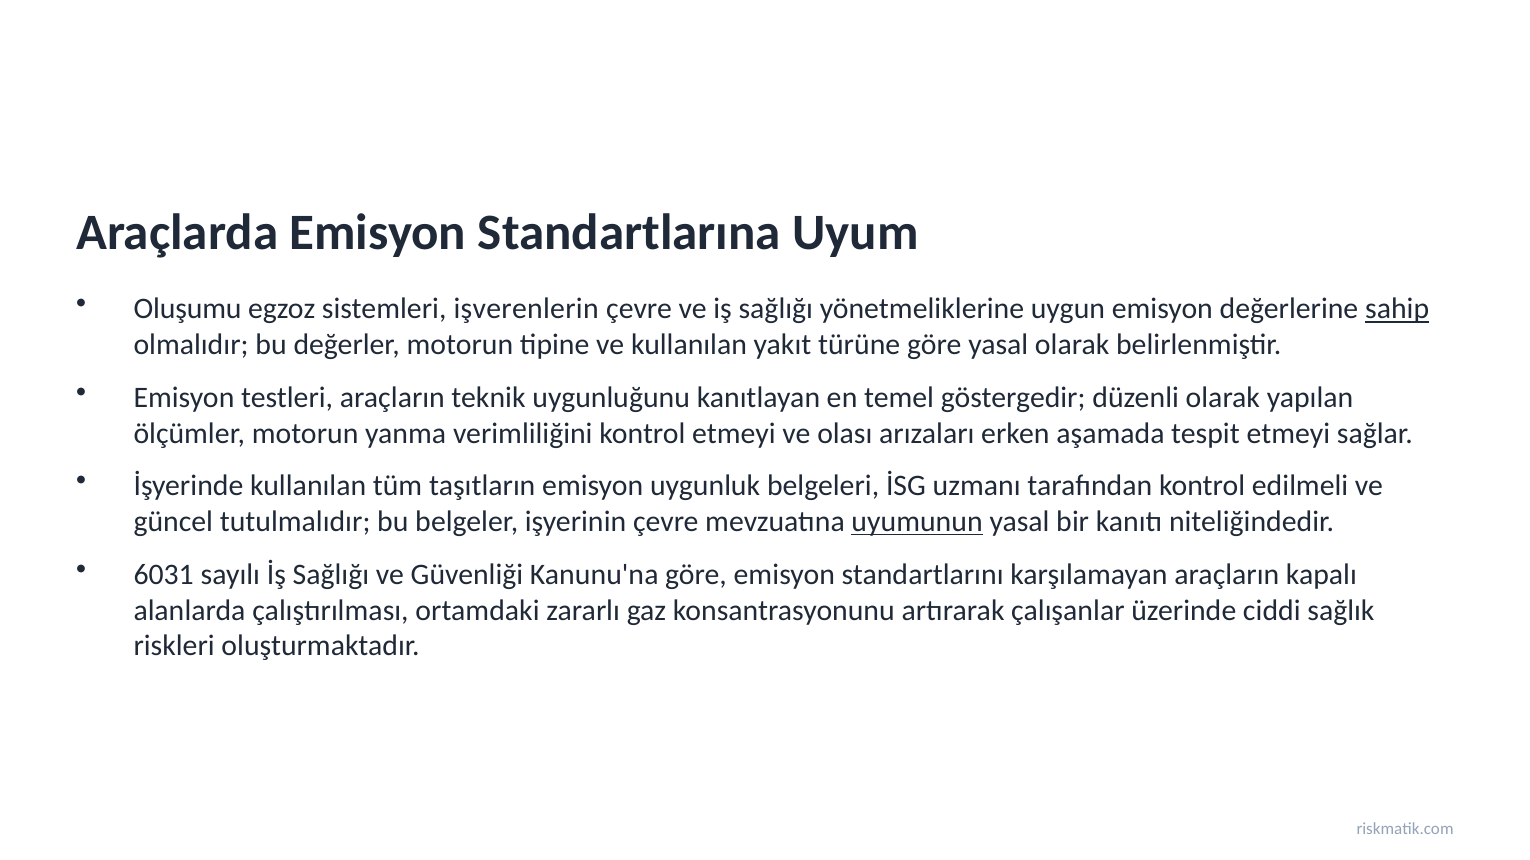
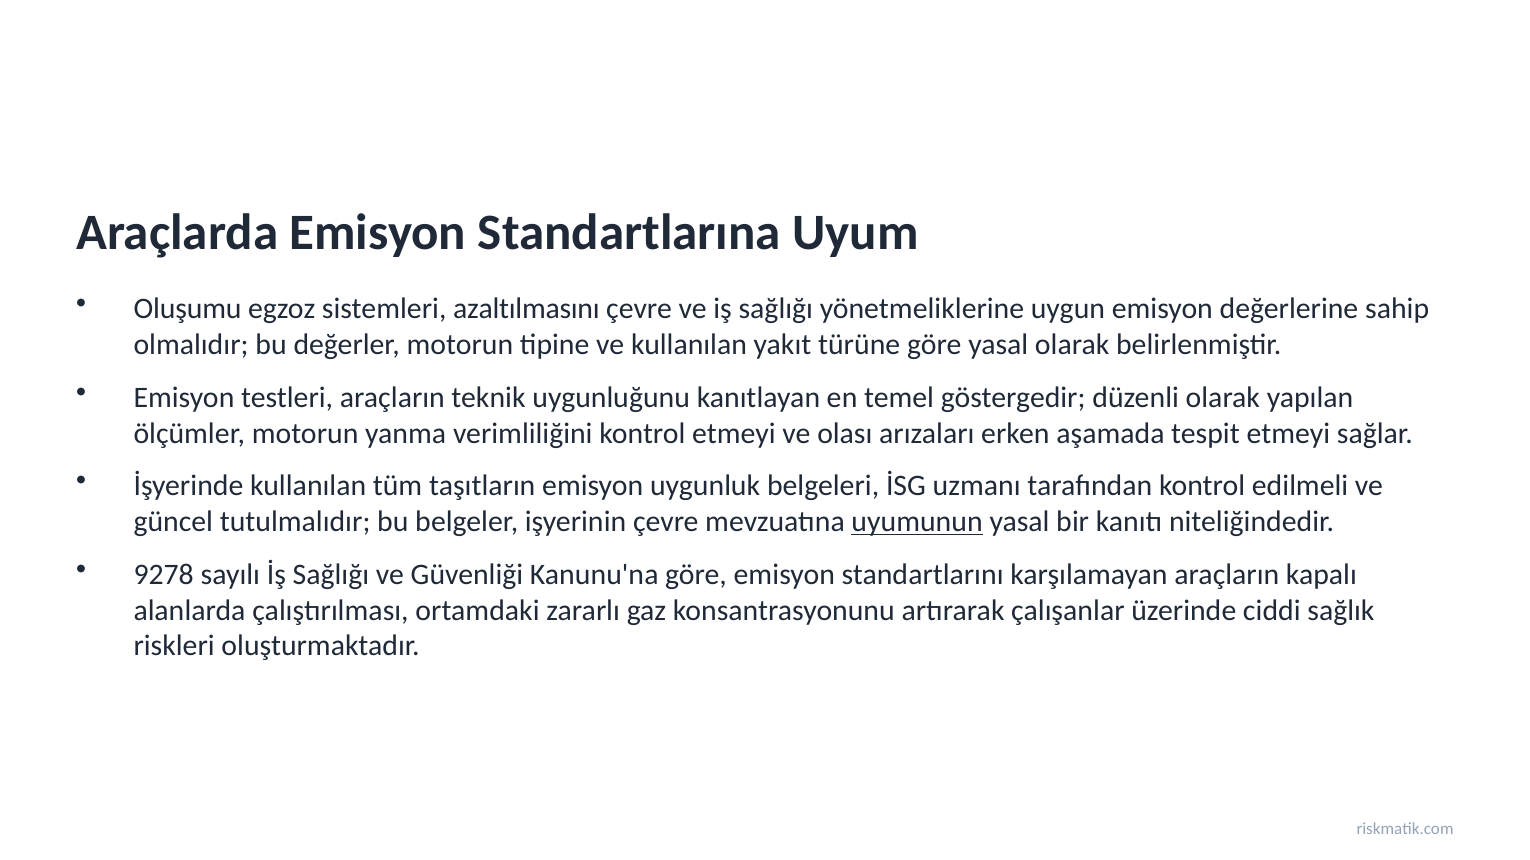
işverenlerin: işverenlerin -> azaltılmasını (526, 309)
sahip underline: present -> none (1397, 309)
6031: 6031 -> 9278 (164, 575)
